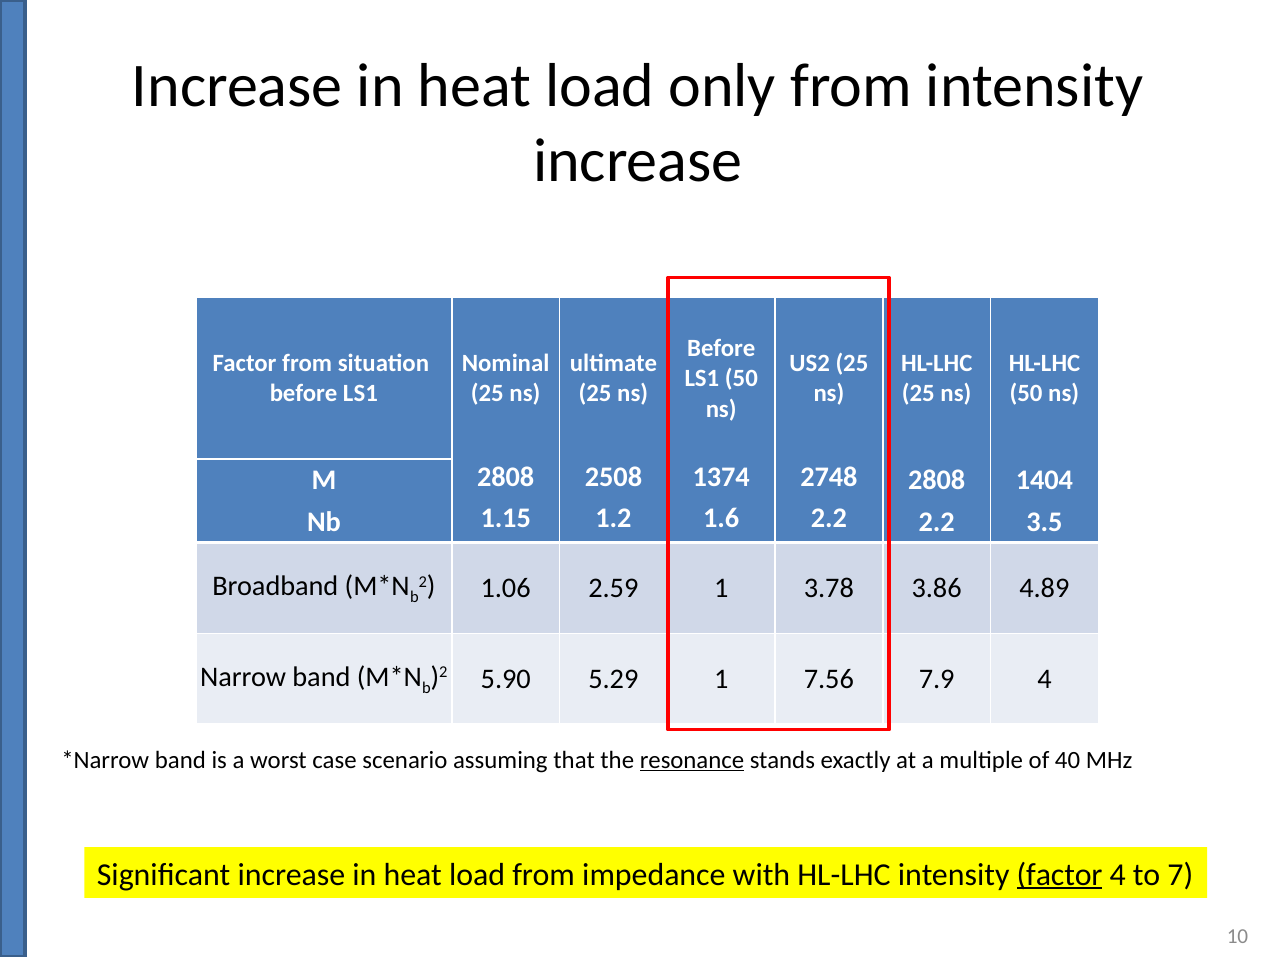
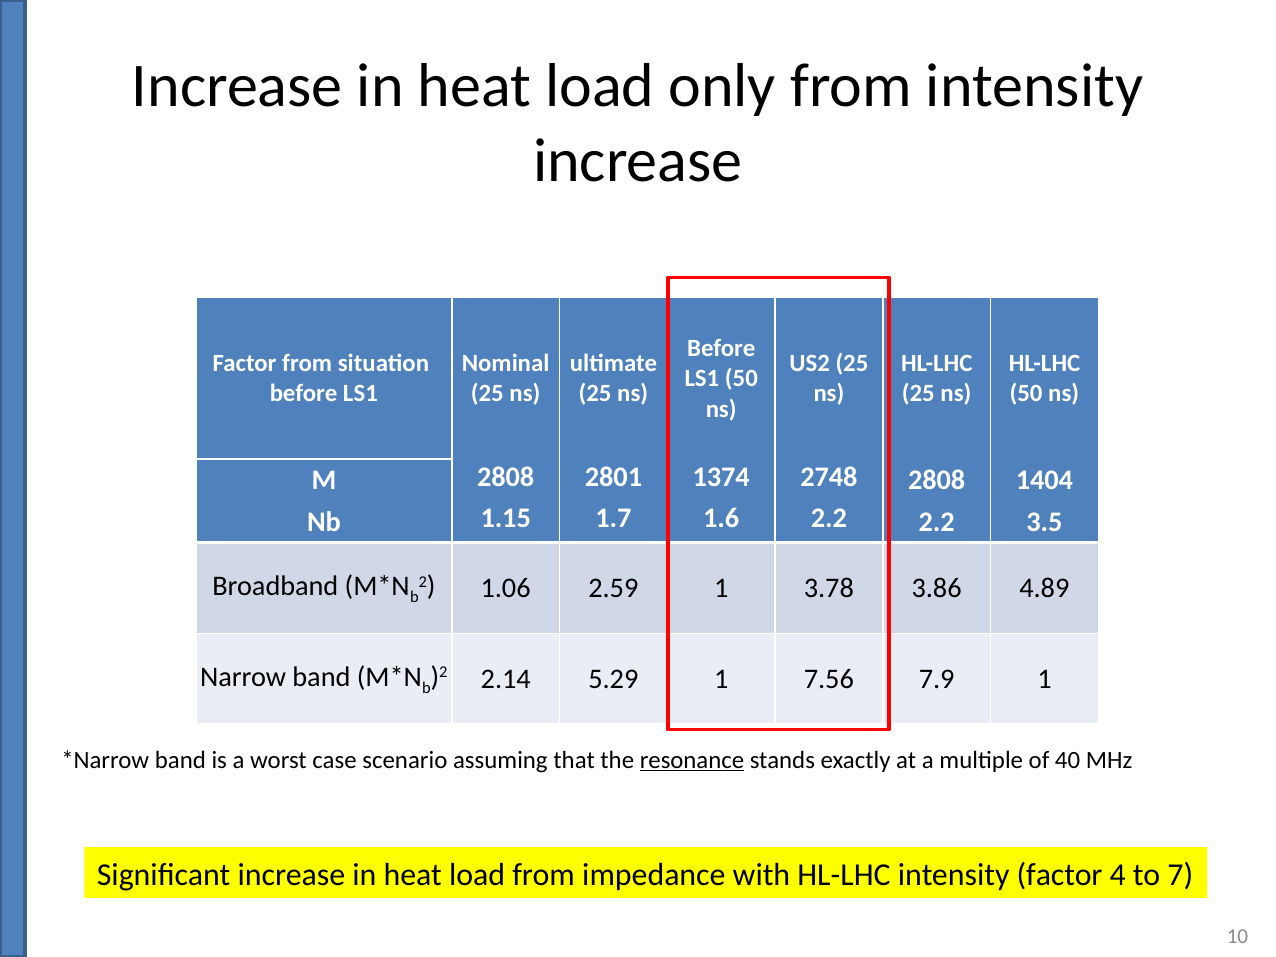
2508: 2508 -> 2801 (613, 477)
1.2: 1.2 -> 1.7 (613, 518)
5.90: 5.90 -> 2.14 (506, 679)
7.9 4: 4 -> 1 (1045, 679)
factor underline: present -> none (1060, 875)
